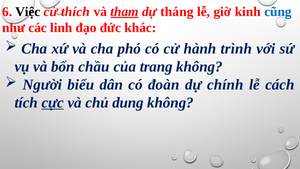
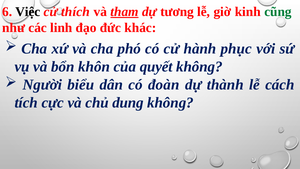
tháng: tháng -> tương (177, 12)
cũng colour: blue -> green (278, 12)
trình: trình -> phục (236, 49)
chầu: chầu -> khôn (94, 67)
trang: trang -> quyết (156, 67)
chính: chính -> thành (225, 85)
cực underline: present -> none (53, 103)
